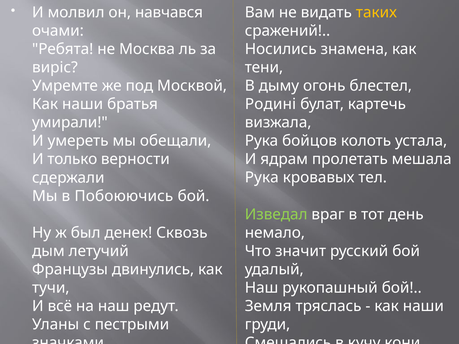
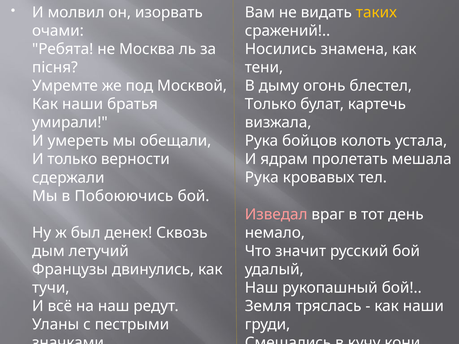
навчався: навчався -> изорвать (169, 13)
виріс: виріс -> пісня (55, 68)
Родині: Родині -> Только (271, 104)
Изведал colour: light green -> pink (276, 214)
